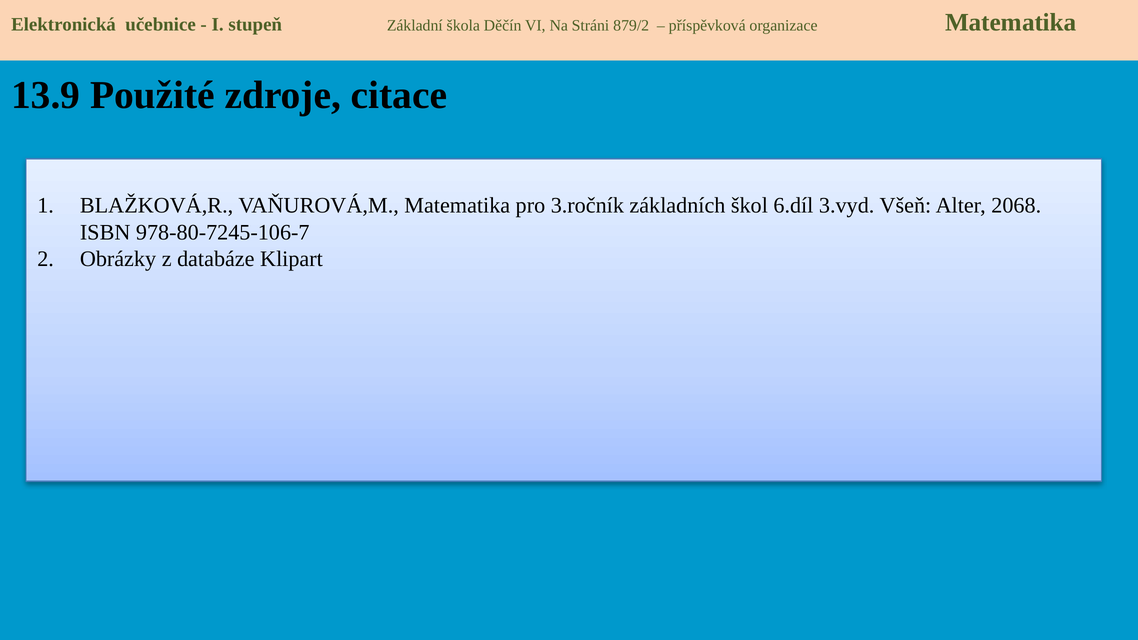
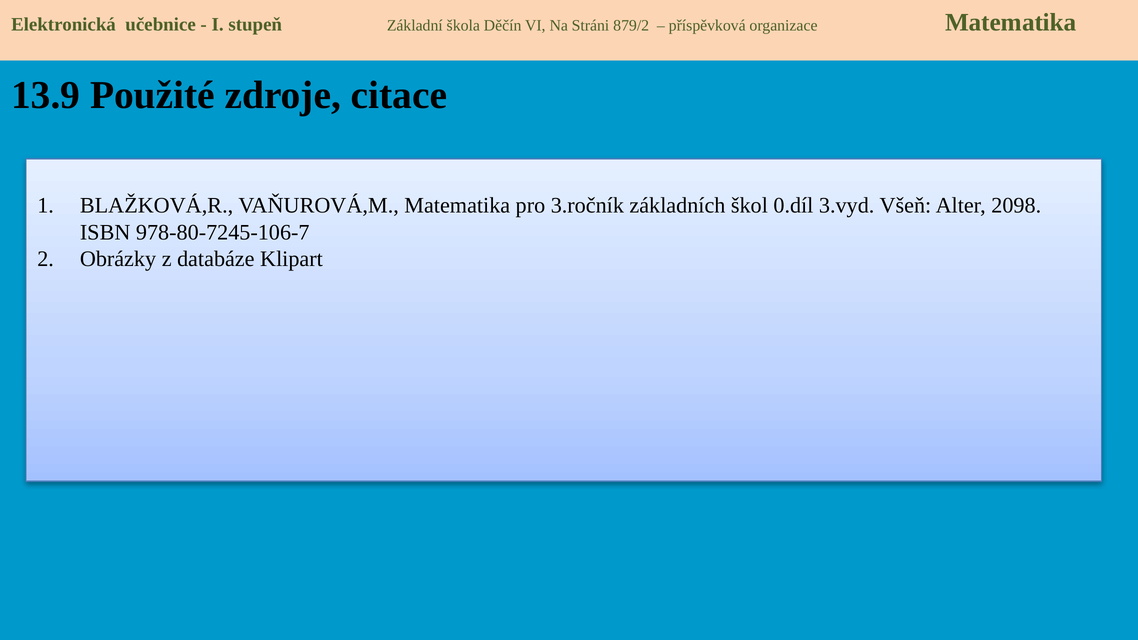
6.díl: 6.díl -> 0.díl (793, 206)
2068: 2068 -> 2098 (1016, 206)
